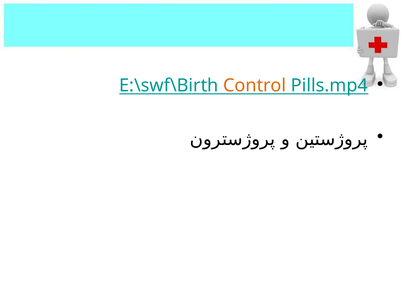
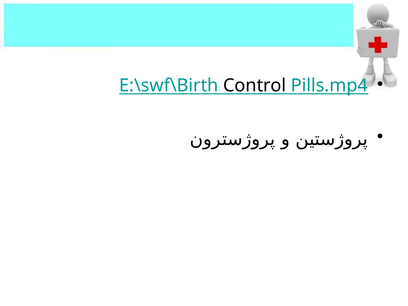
Control colour: orange -> black (255, 86)
